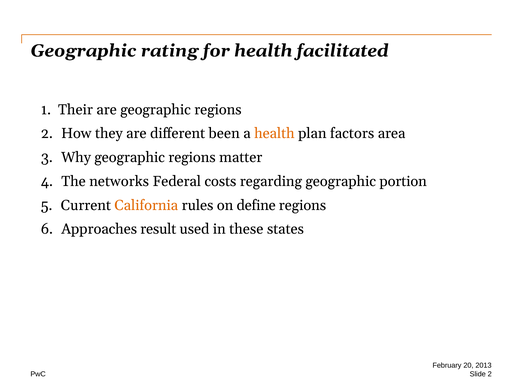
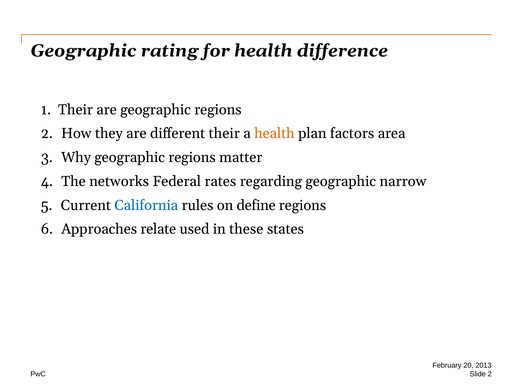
facilitated: facilitated -> difference (342, 51)
different been: been -> their (224, 134)
costs: costs -> rates (220, 182)
portion: portion -> narrow (403, 182)
California colour: orange -> blue (146, 206)
result: result -> relate (158, 229)
